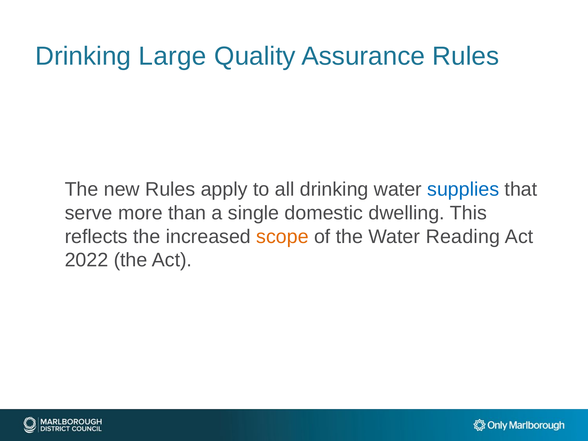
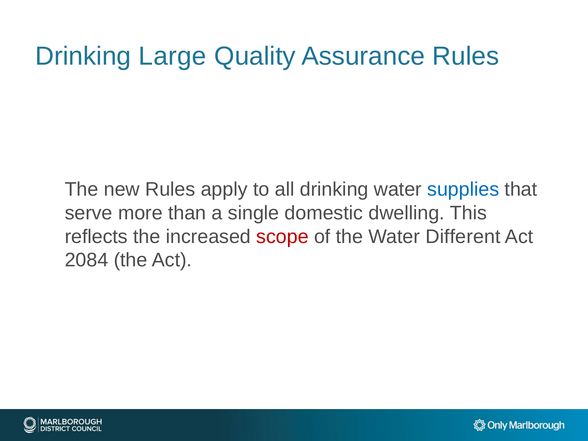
scope colour: orange -> red (282, 237)
Reading: Reading -> Different (463, 237)
2022: 2022 -> 2084 (86, 260)
